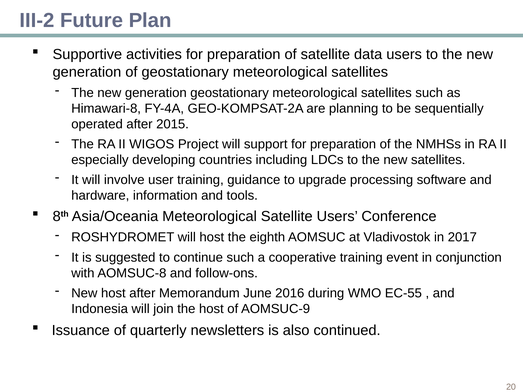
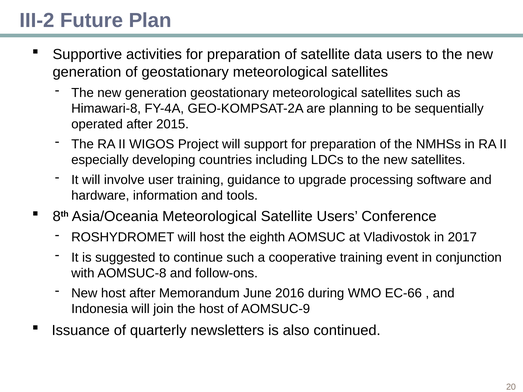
EC-55: EC-55 -> EC-66 (403, 293)
